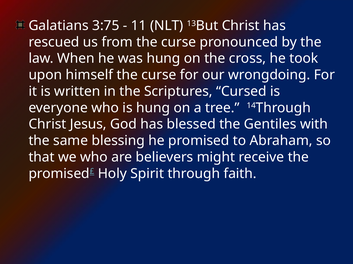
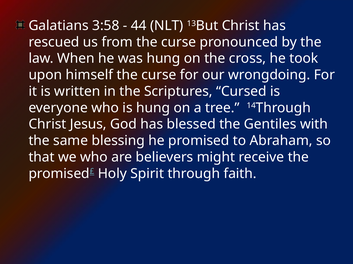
3:75: 3:75 -> 3:58 (106, 26)
11: 11 -> 44 (139, 26)
